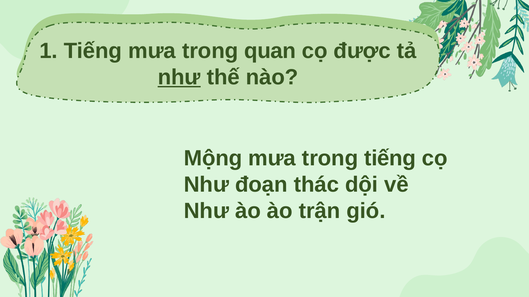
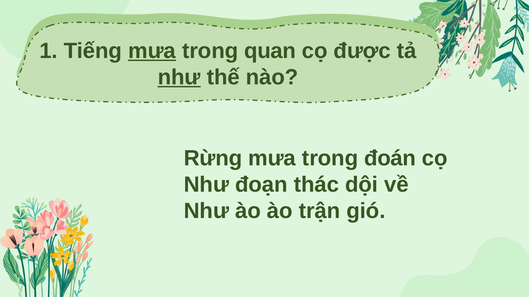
mưa underline: none -> present (152, 51)
Mộng: Mộng -> Rừng (213, 159)
trong tiếng: tiếng -> đoán (390, 159)
